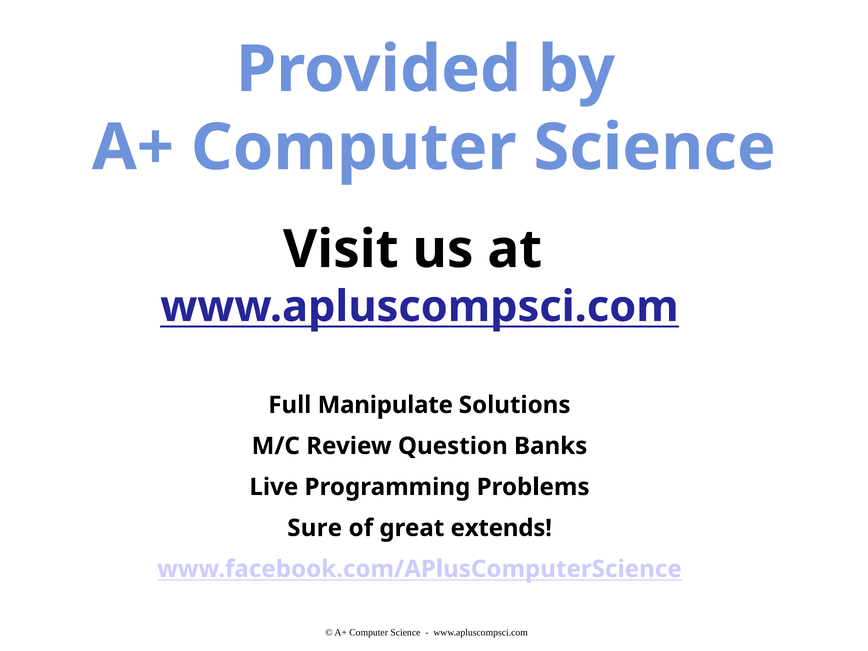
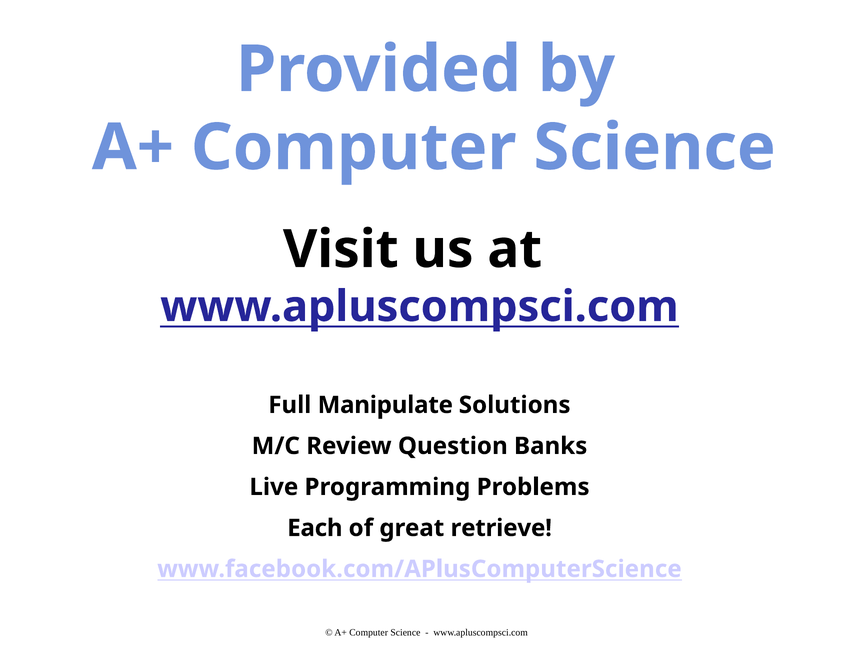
Sure: Sure -> Each (315, 528)
extends: extends -> retrieve (501, 528)
